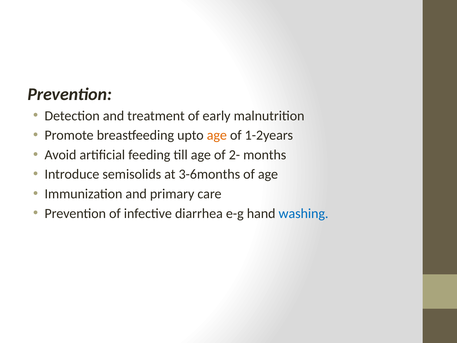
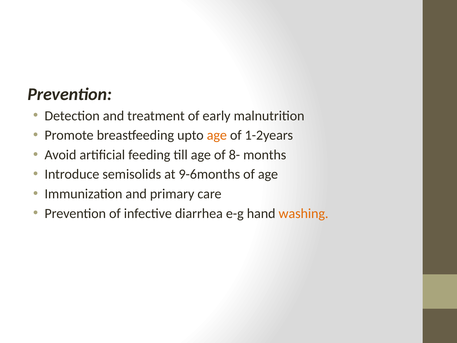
2-: 2- -> 8- (234, 155)
3-6months: 3-6months -> 9-6months (209, 174)
washing colour: blue -> orange (304, 213)
